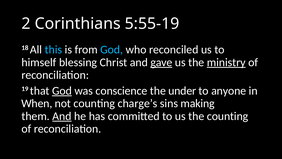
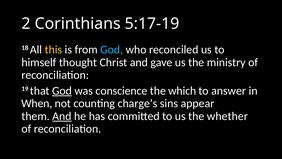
5:55-19: 5:55-19 -> 5:17-19 (152, 24)
this colour: light blue -> yellow (53, 50)
blessing: blessing -> thought (78, 62)
gave underline: present -> none (161, 62)
ministry underline: present -> none (226, 62)
under: under -> which (182, 91)
anyone: anyone -> answer (229, 91)
making: making -> appear (198, 103)
the counting: counting -> whether (227, 116)
